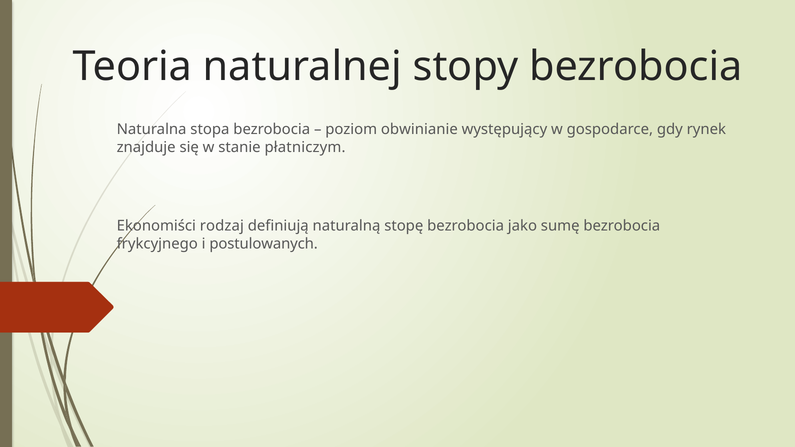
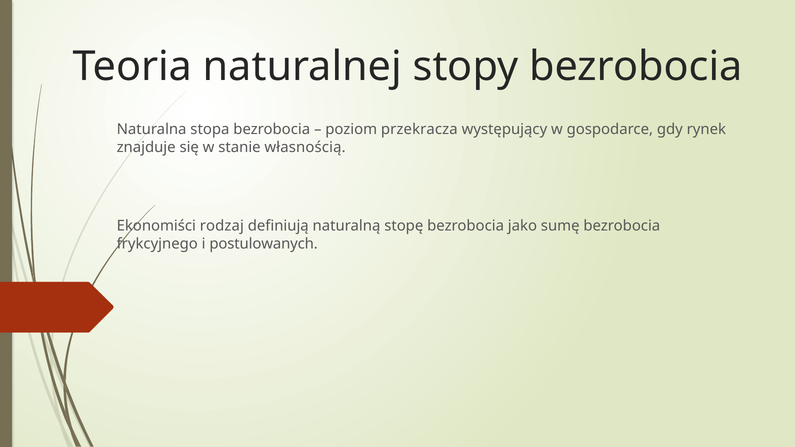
obwinianie: obwinianie -> przekracza (419, 129)
płatniczym: płatniczym -> własnością (305, 147)
